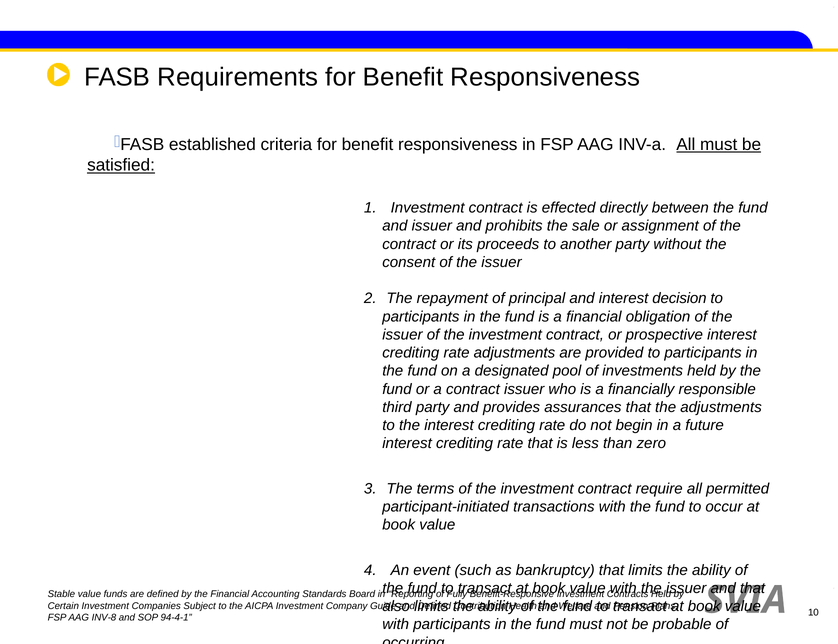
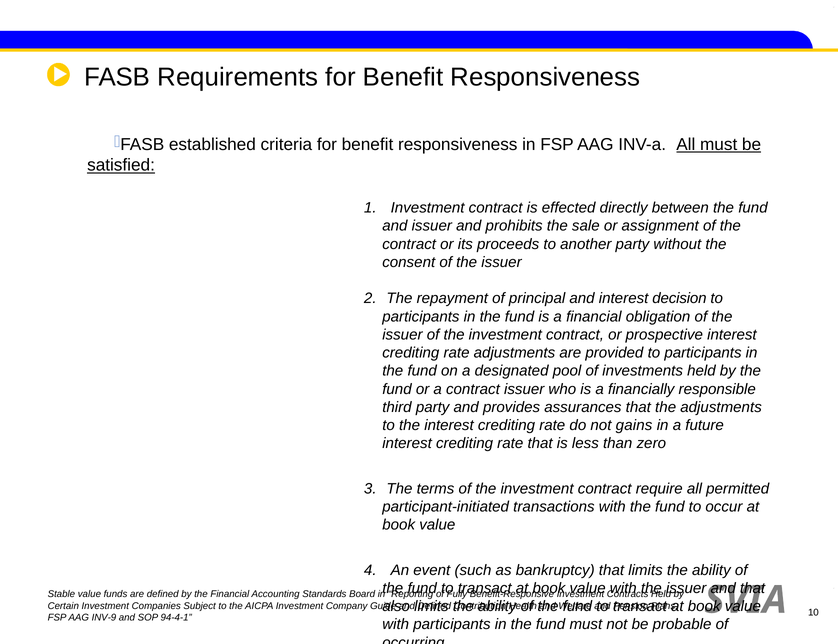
begin: begin -> gains (634, 425)
INV-8: INV-8 -> INV-9 (104, 618)
